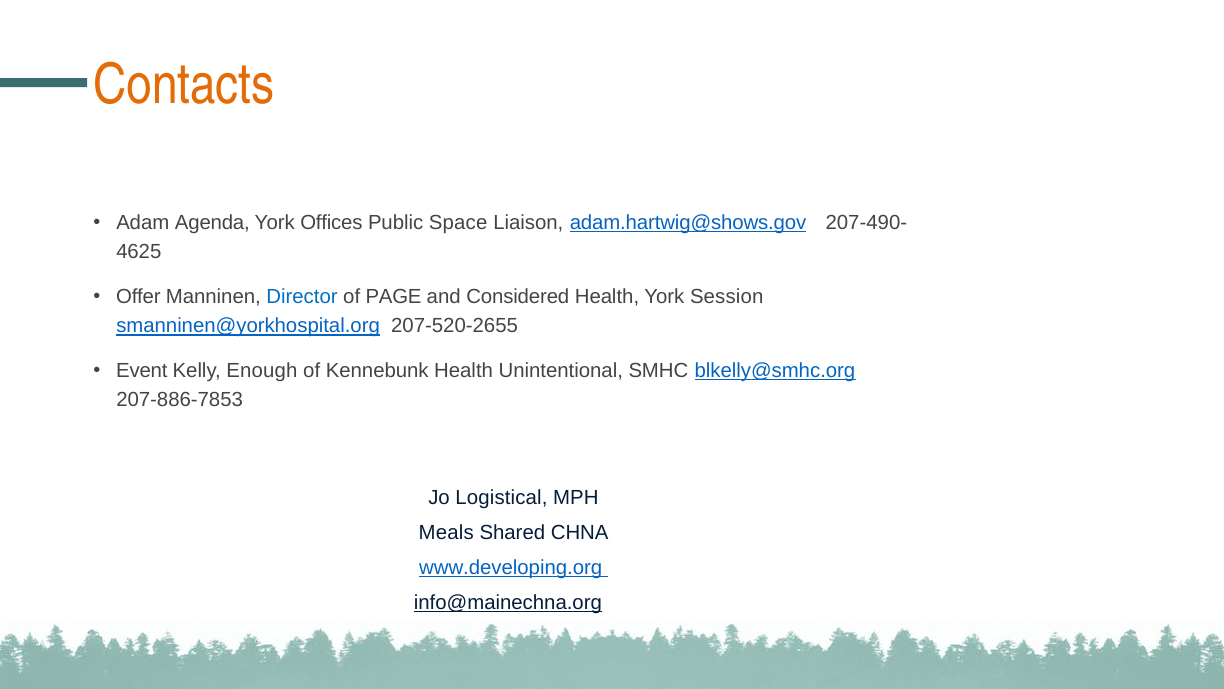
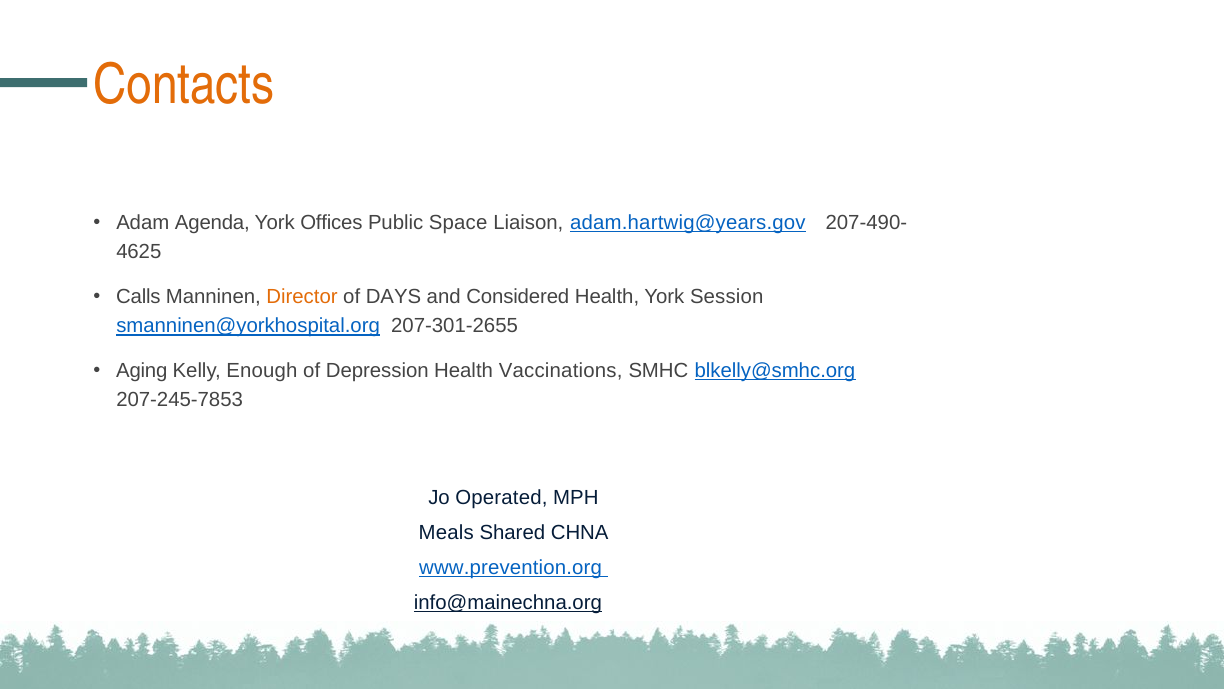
adam.hartwig@shows.gov: adam.hartwig@shows.gov -> adam.hartwig@years.gov (688, 222)
Offer: Offer -> Calls (138, 296)
Director colour: blue -> orange (302, 296)
PAGE: PAGE -> DAYS (393, 296)
207-520-2655: 207-520-2655 -> 207-301-2655 (455, 326)
Event: Event -> Aging (142, 370)
Kennebunk: Kennebunk -> Depression (377, 370)
Unintentional: Unintentional -> Vaccinations (561, 370)
207-886-7853: 207-886-7853 -> 207-245-7853 (180, 400)
Logistical: Logistical -> Operated (501, 498)
www.developing.org: www.developing.org -> www.prevention.org (511, 567)
